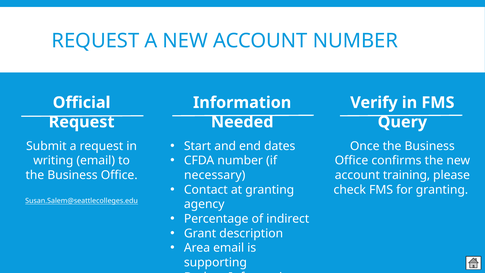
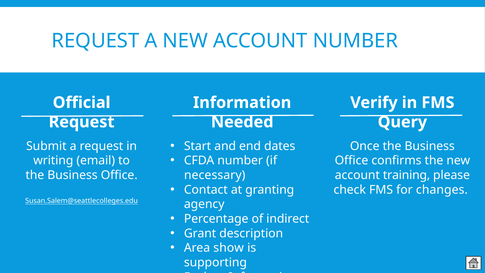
for granting: granting -> changes (442, 190)
Area email: email -> show (229, 248)
